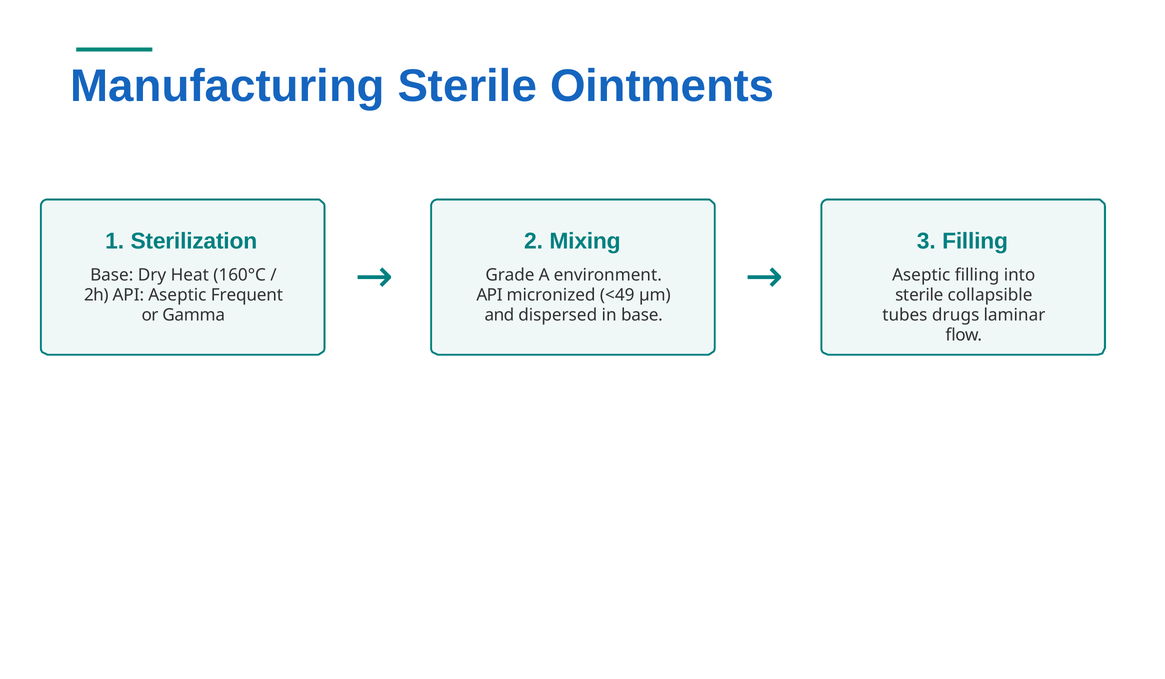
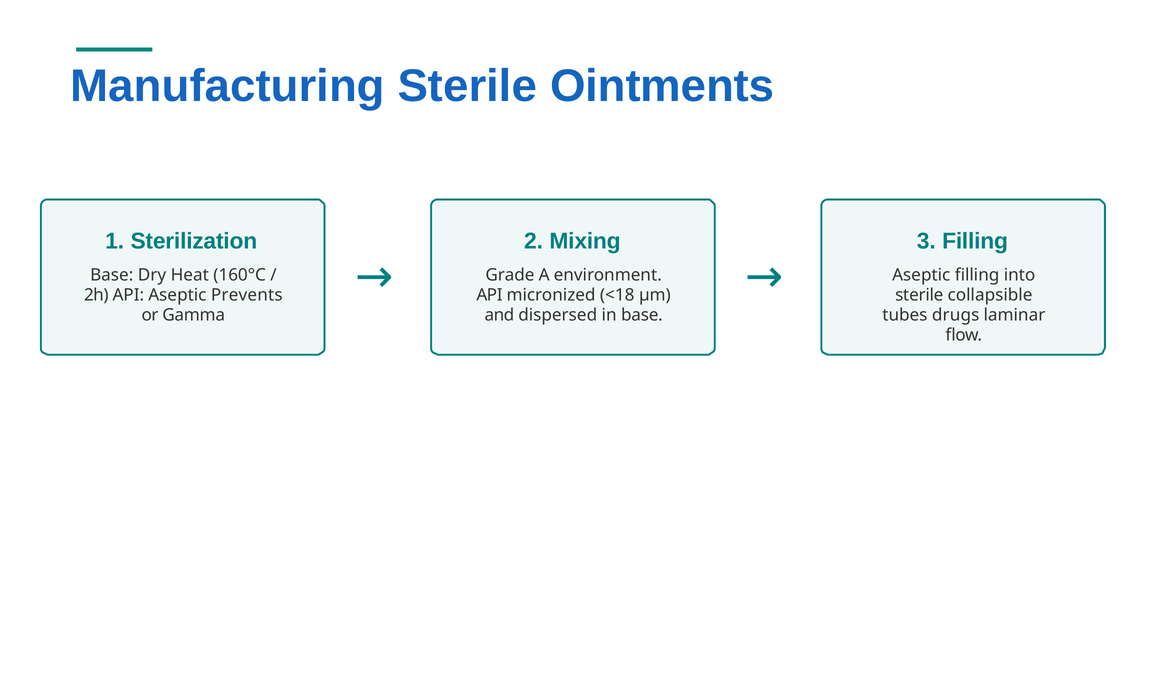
Frequent: Frequent -> Prevents (247, 295)
<49: <49 -> <18 (617, 295)
